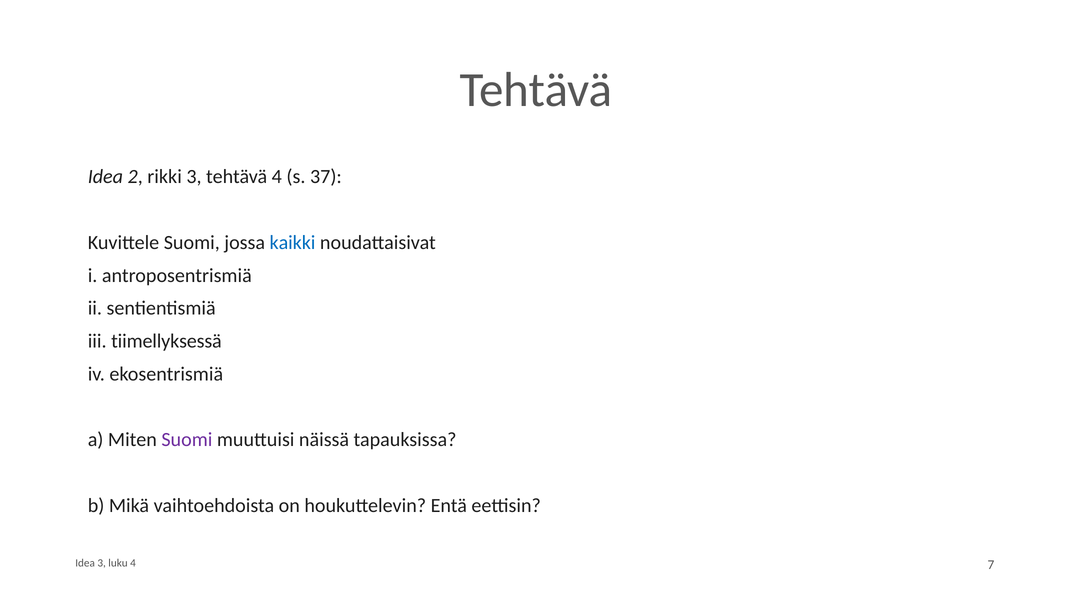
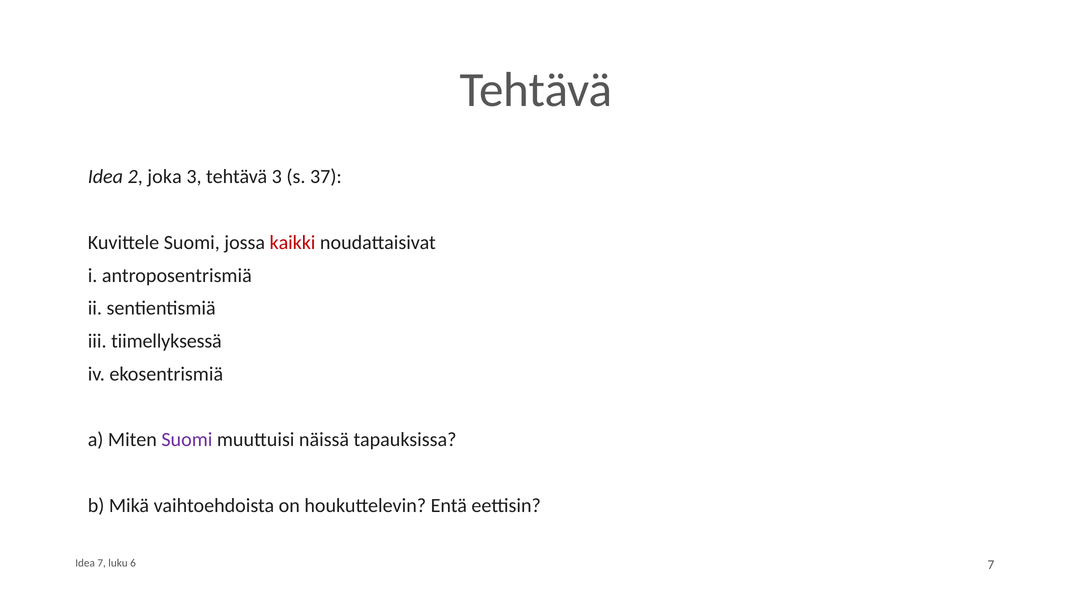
rikki: rikki -> joka (165, 177)
tehtävä 4: 4 -> 3 (277, 177)
kaikki colour: blue -> red (293, 243)
Idea 3: 3 -> 7 (102, 563)
luku 4: 4 -> 6 (133, 563)
